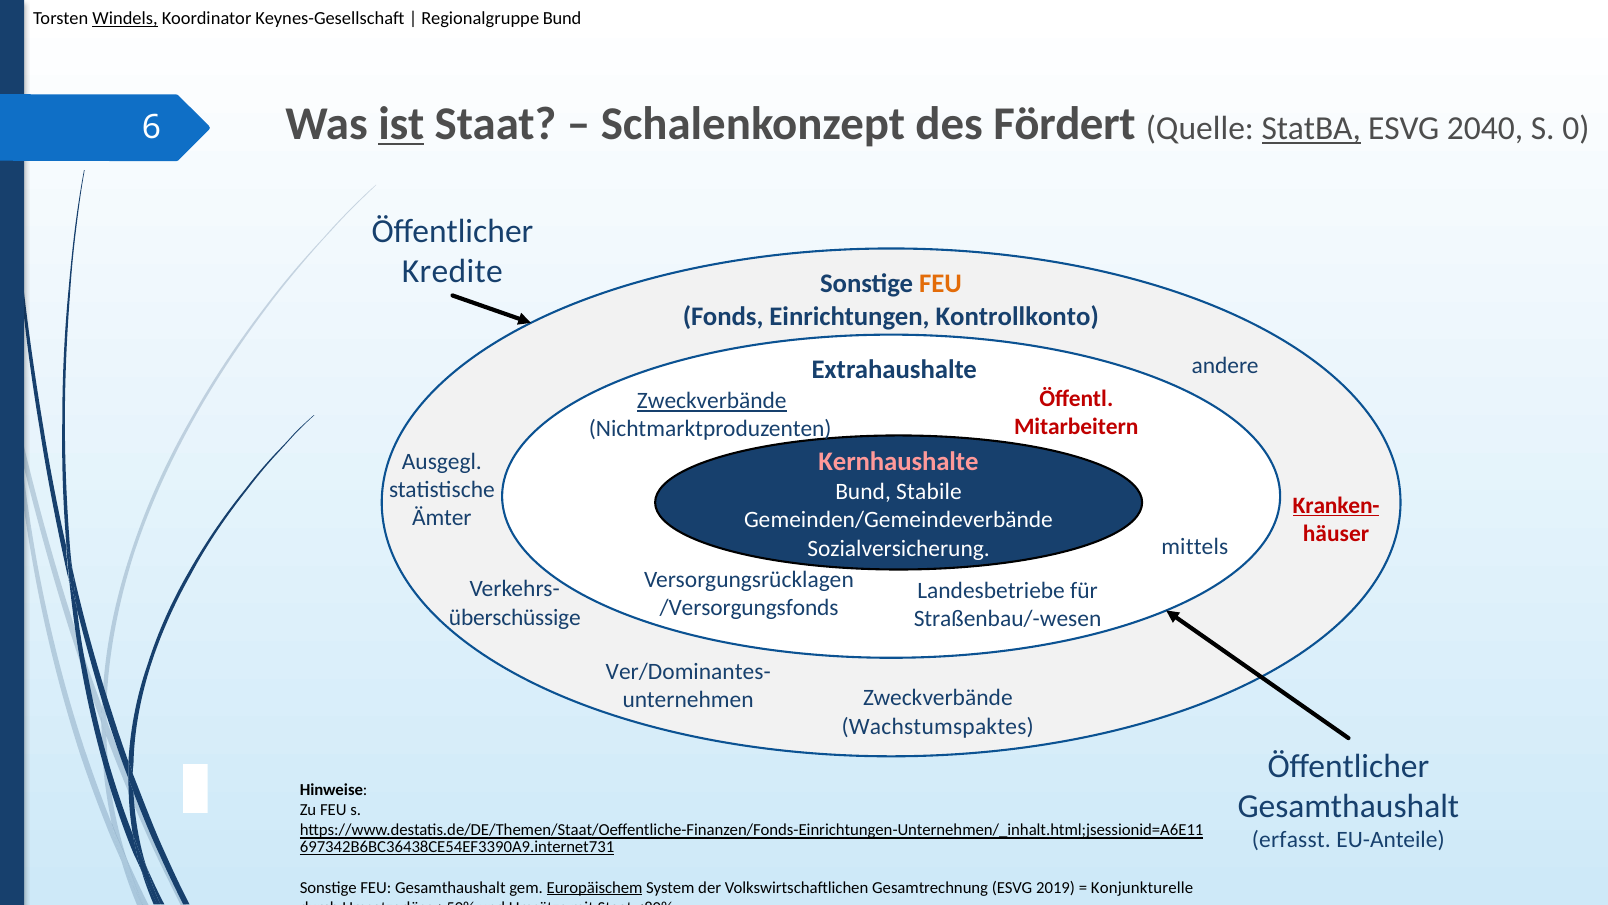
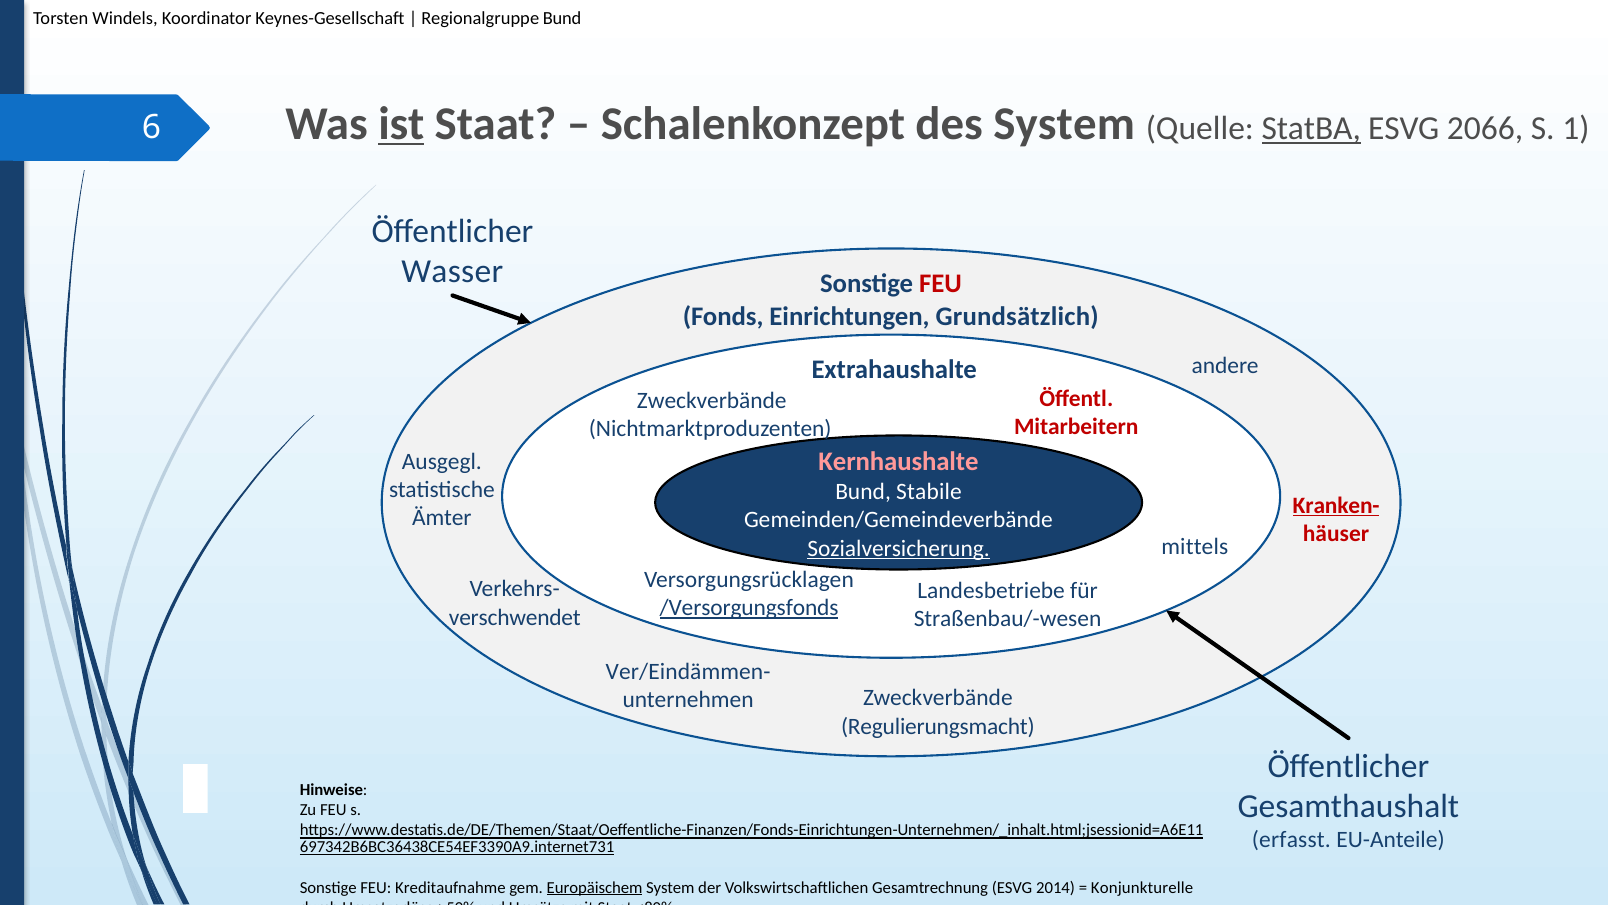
Windels underline: present -> none (125, 18)
des Fördert: Fördert -> System (1064, 124)
2040: 2040 -> 2066 (1485, 128)
0: 0 -> 1 (1576, 128)
Kredite: Kredite -> Wasser (452, 272)
FEU colour: orange -> red (941, 284)
Kontrollkonto: Kontrollkonto -> Grundsätzlich (1017, 316)
Zweckverbände underline: present -> none (712, 401)
Sozialversicherung underline: none -> present (899, 548)
/Versorgungsfonds underline: none -> present (749, 607)
überschüssige: überschüssige -> verschwendet (515, 617)
Ver/Dominantes-: Ver/Dominantes- -> Ver/Eindämmen- (688, 671)
Wachstumspaktes: Wachstumspaktes -> Regulierungsmacht (938, 726)
FEU Gesamthaushalt: Gesamthaushalt -> Kreditaufnahme (450, 887)
2019: 2019 -> 2014 (1056, 887)
